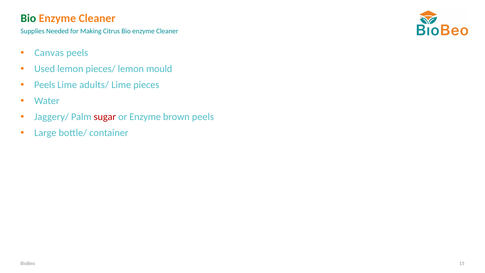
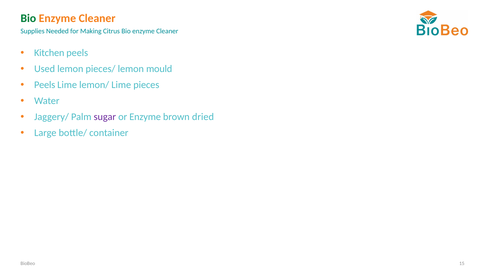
Canvas: Canvas -> Kitchen (49, 53)
adults/: adults/ -> lemon/ (94, 85)
sugar colour: red -> purple (105, 117)
brown peels: peels -> dried (203, 117)
